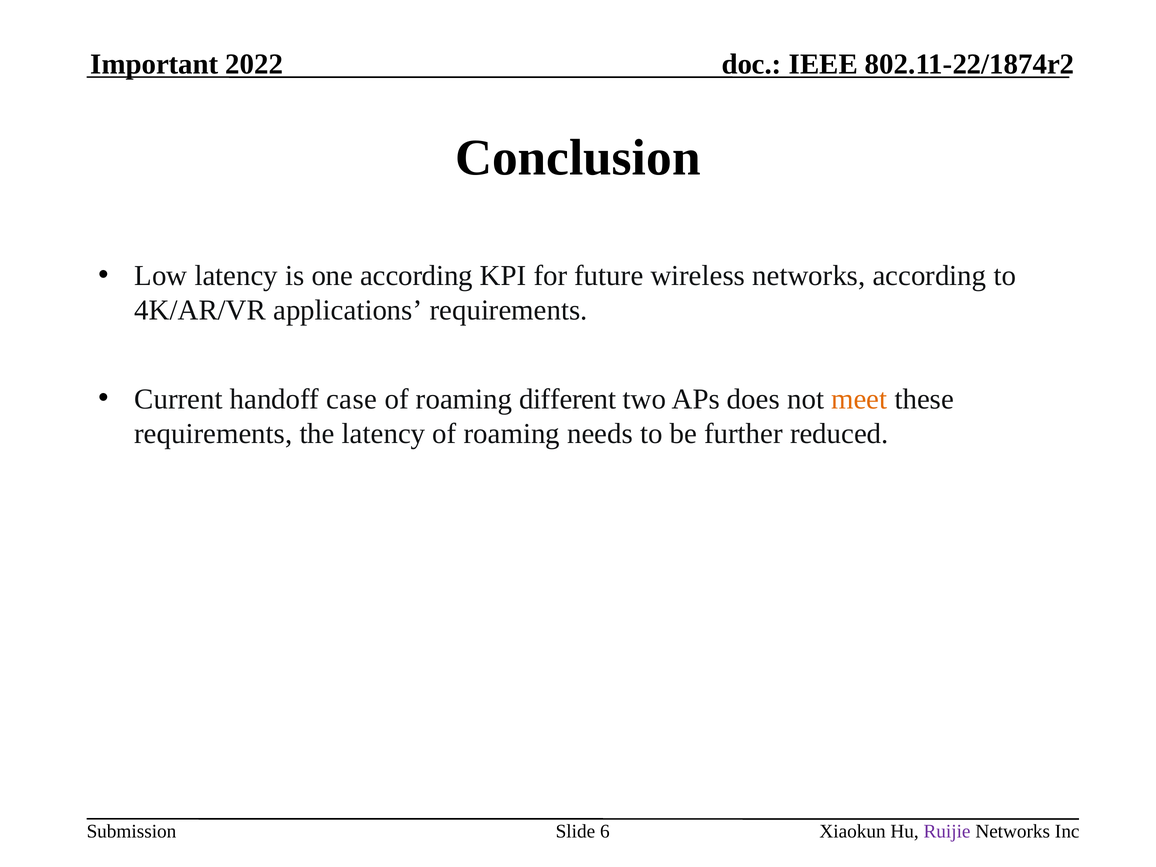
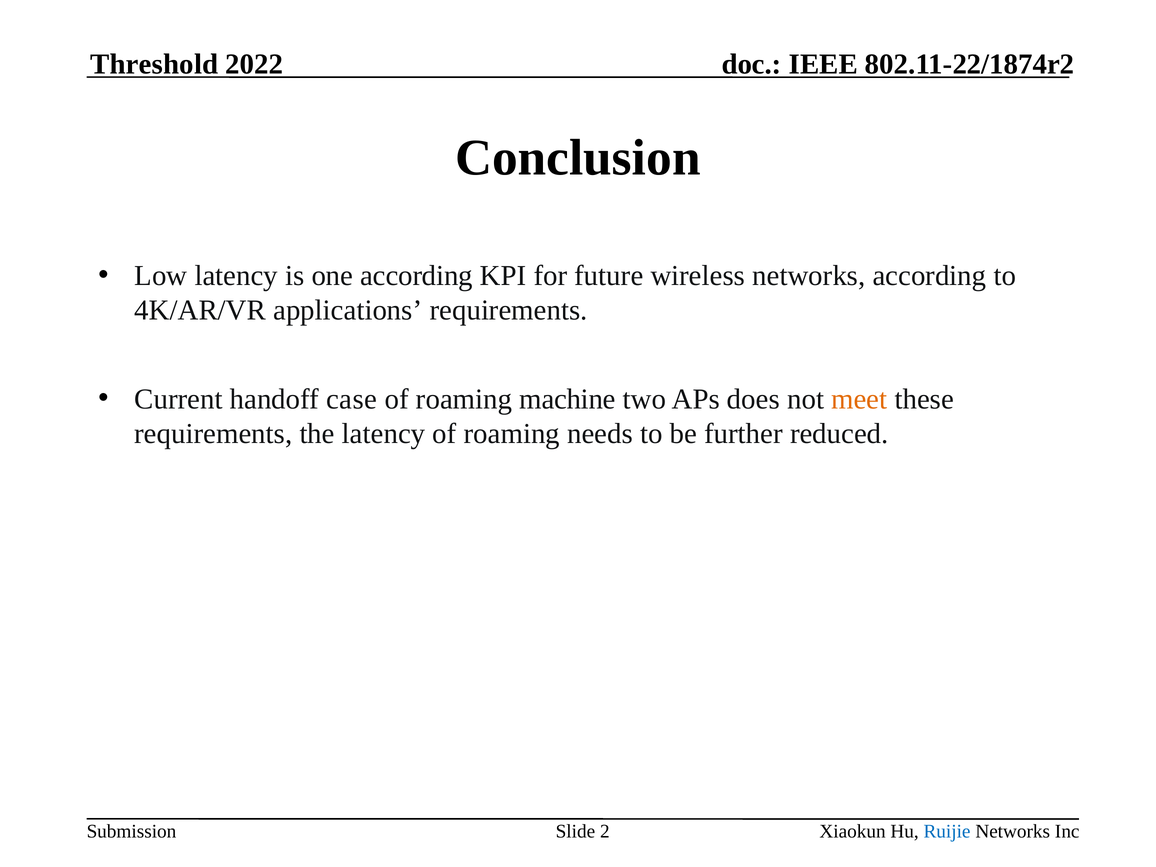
Important: Important -> Threshold (154, 64)
different: different -> machine (568, 399)
6: 6 -> 2 (605, 832)
Ruijie colour: purple -> blue (947, 832)
